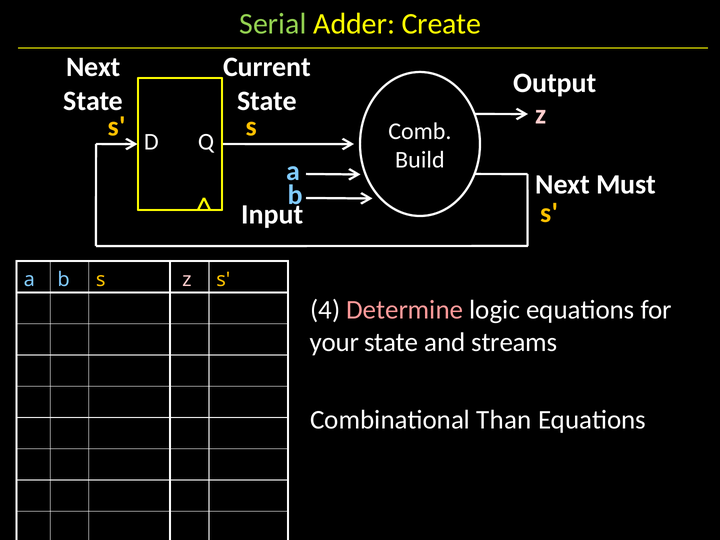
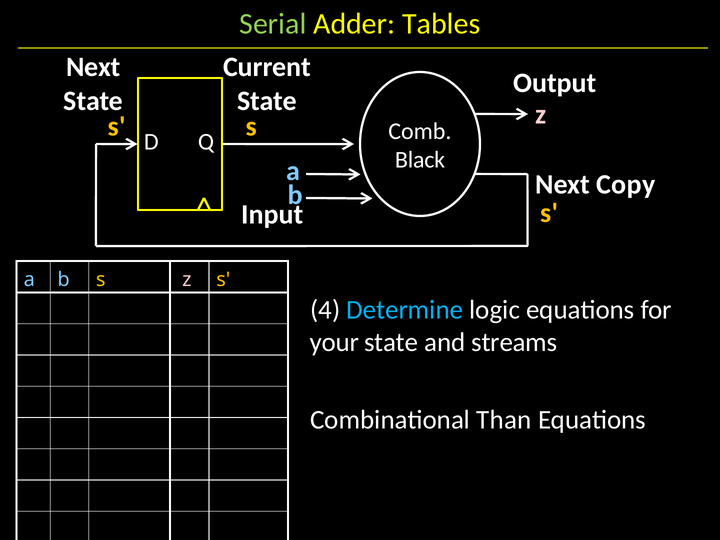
Create: Create -> Tables (441, 24)
Build: Build -> Black (420, 160)
Must: Must -> Copy (626, 184)
Determine colour: pink -> light blue (405, 310)
